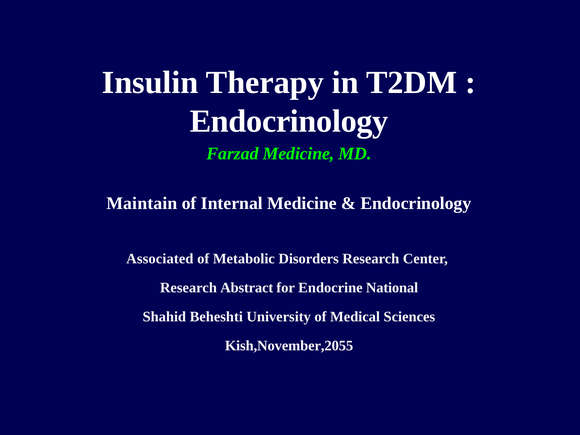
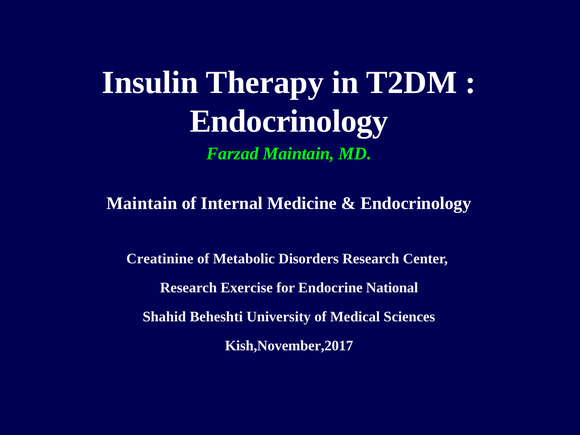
Farzad Medicine: Medicine -> Maintain (299, 154)
Associated: Associated -> Creatinine (160, 259)
Abstract: Abstract -> Exercise (247, 288)
Kish,November,2055: Kish,November,2055 -> Kish,November,2017 (289, 346)
